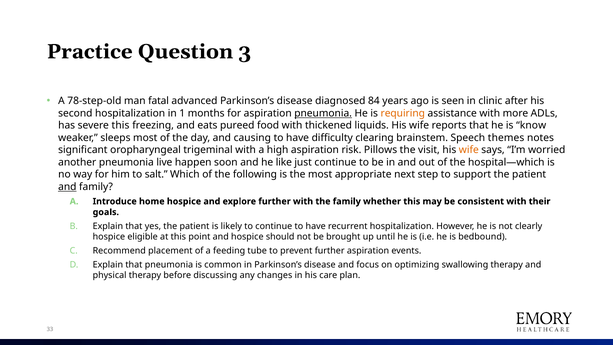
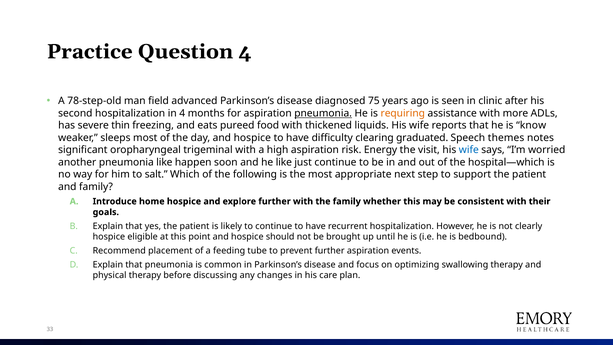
Question 3: 3 -> 4 (245, 52)
fatal: fatal -> field (159, 101)
84: 84 -> 75 (374, 101)
in 1: 1 -> 4 (182, 113)
severe this: this -> thin (121, 125)
day and causing: causing -> hospice (252, 138)
brainstem: brainstem -> graduated (422, 138)
Pillows: Pillows -> Energy (381, 150)
wife colour: orange -> blue (469, 150)
pneumonia live: live -> like (164, 162)
and underline: present -> none (67, 187)
